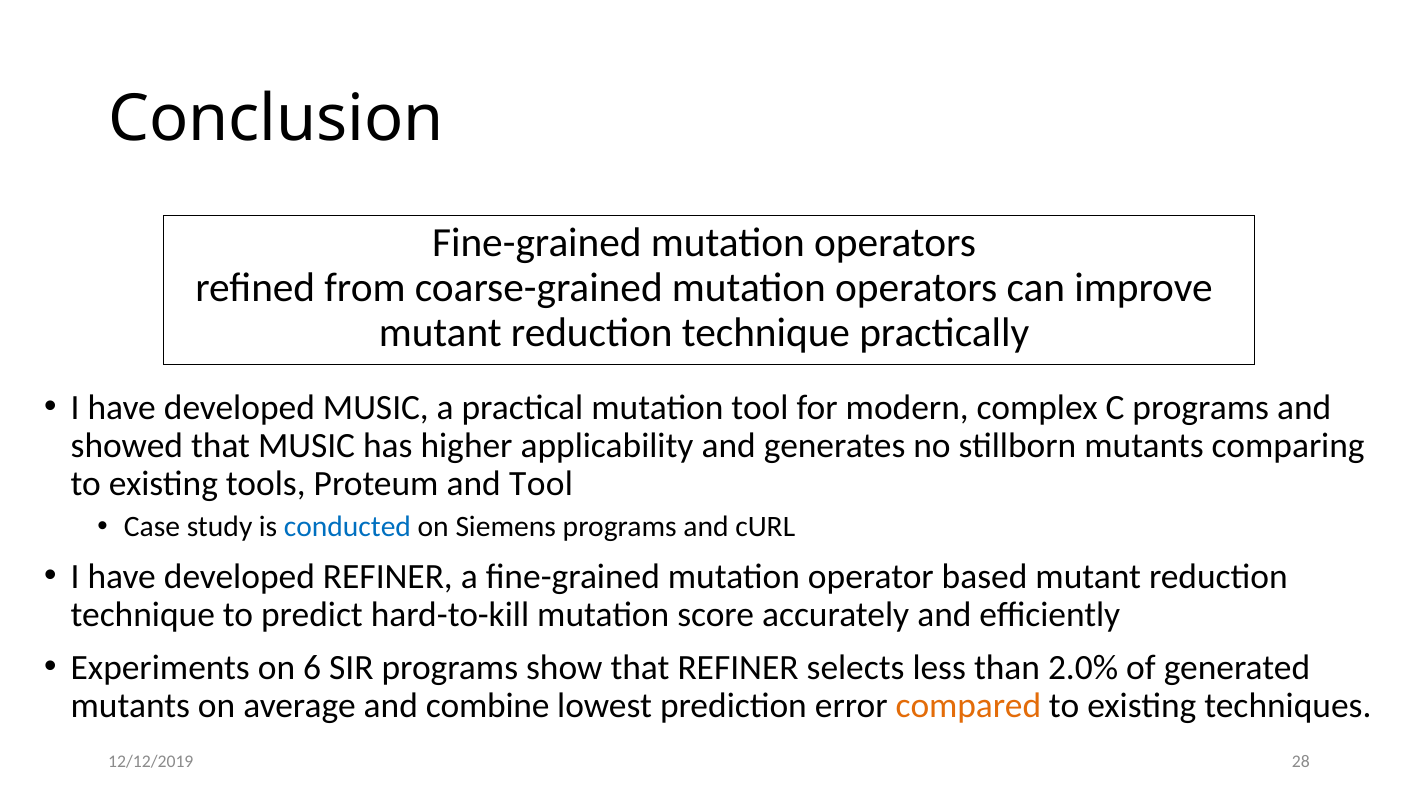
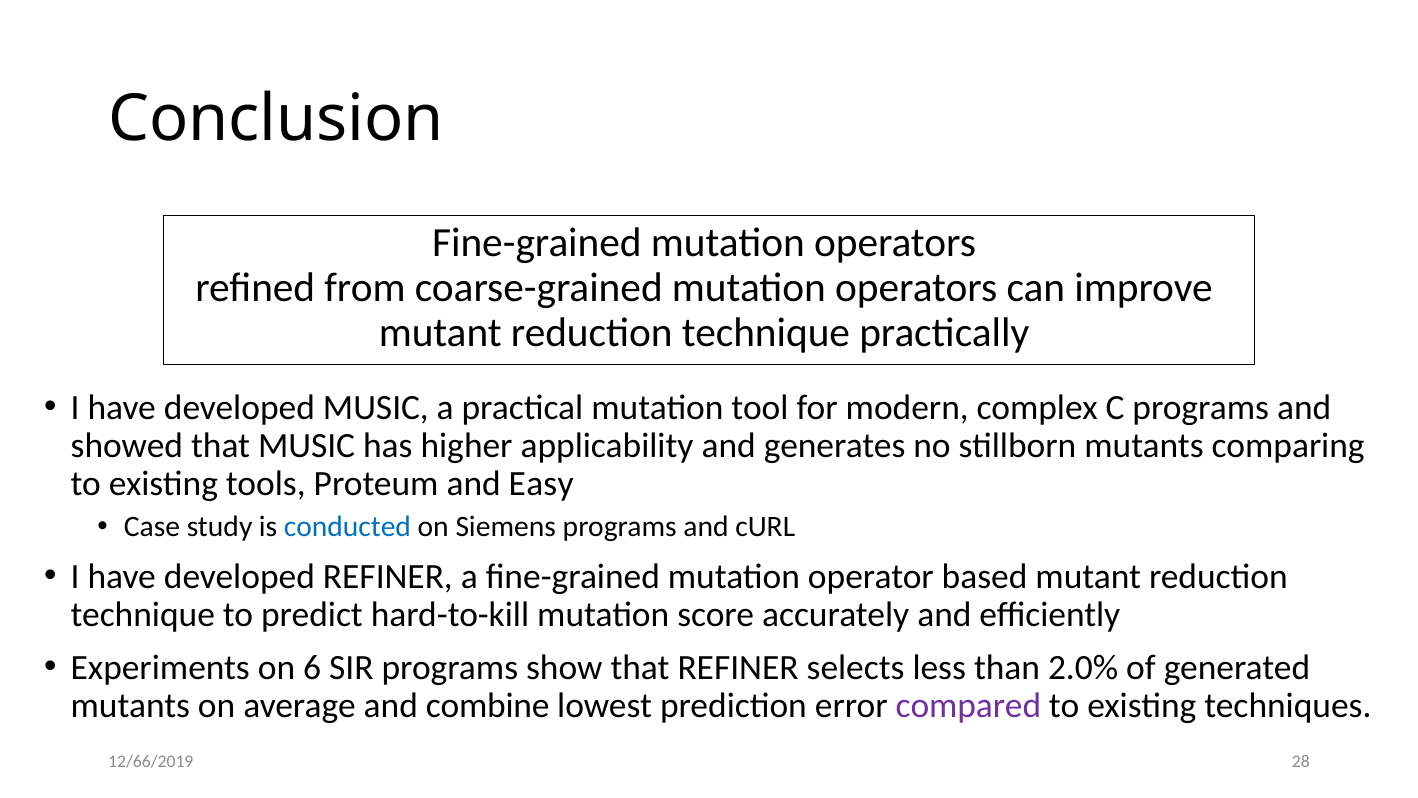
and Tool: Tool -> Easy (541, 484)
compared colour: orange -> purple (968, 706)
12/12/2019: 12/12/2019 -> 12/66/2019 (151, 762)
